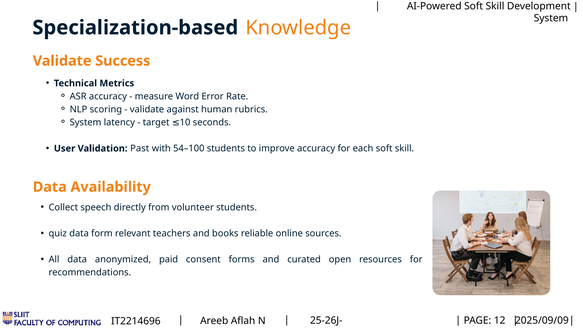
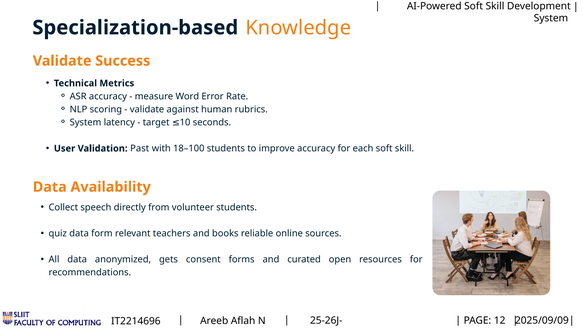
54–100: 54–100 -> 18–100 (189, 148)
paid: paid -> gets (169, 259)
